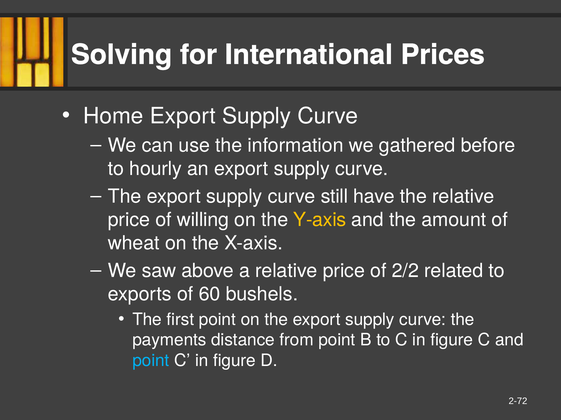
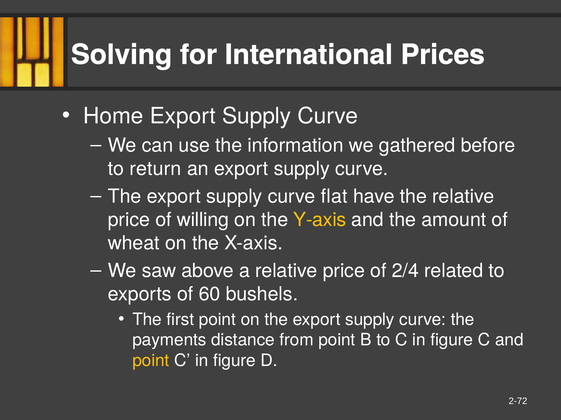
hourly: hourly -> return (155, 169)
still: still -> flat (334, 197)
2/2: 2/2 -> 2/4 (405, 271)
point colour: light blue -> yellow (151, 361)
